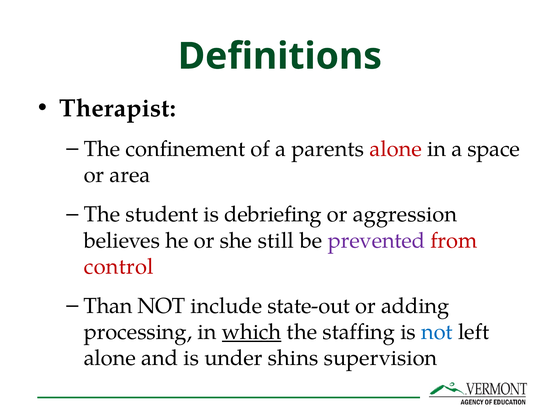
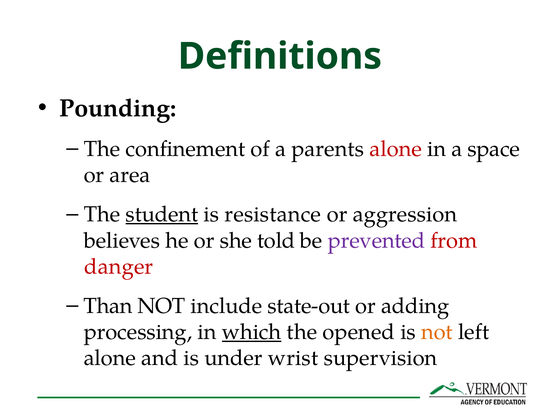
Therapist: Therapist -> Pounding (118, 108)
student underline: none -> present (162, 214)
debriefing: debriefing -> resistance (273, 214)
still: still -> told (276, 240)
control: control -> danger (119, 267)
staffing: staffing -> opened (359, 332)
not colour: blue -> orange (437, 332)
shins: shins -> wrist (293, 358)
